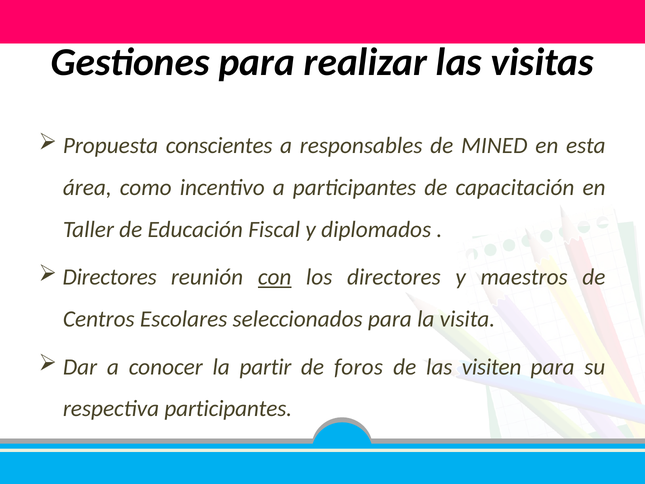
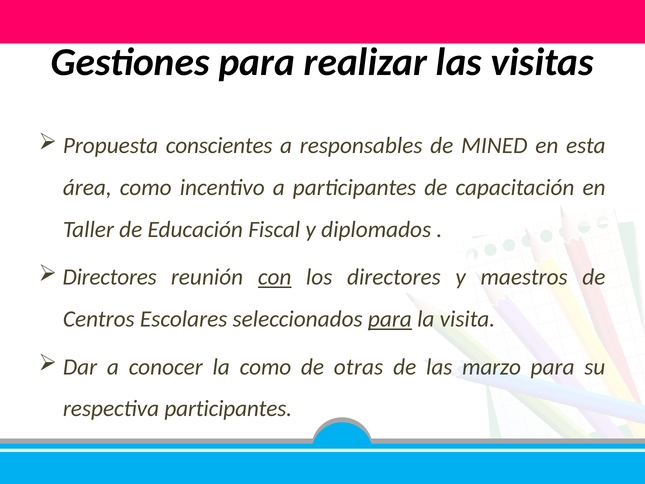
para underline: none -> present (390, 319)
la partir: partir -> como (265, 367)
foros: foros -> otras (359, 367)
visiten: visiten -> marzo (492, 367)
